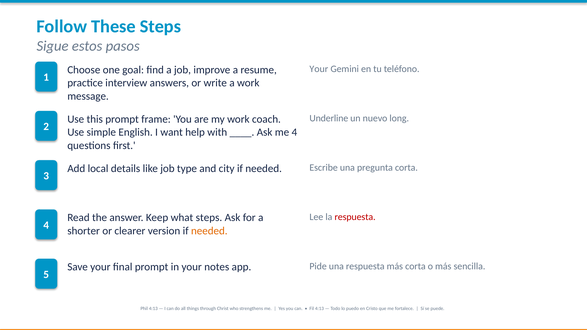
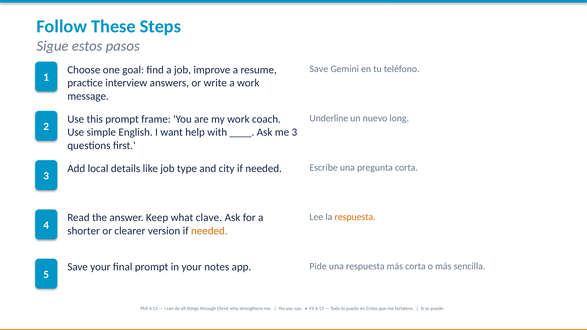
Your: Your -> Save (319, 69)
me 4: 4 -> 3 (294, 132)
respuesta colour: red -> orange (355, 217)
what steps: steps -> clave (209, 218)
